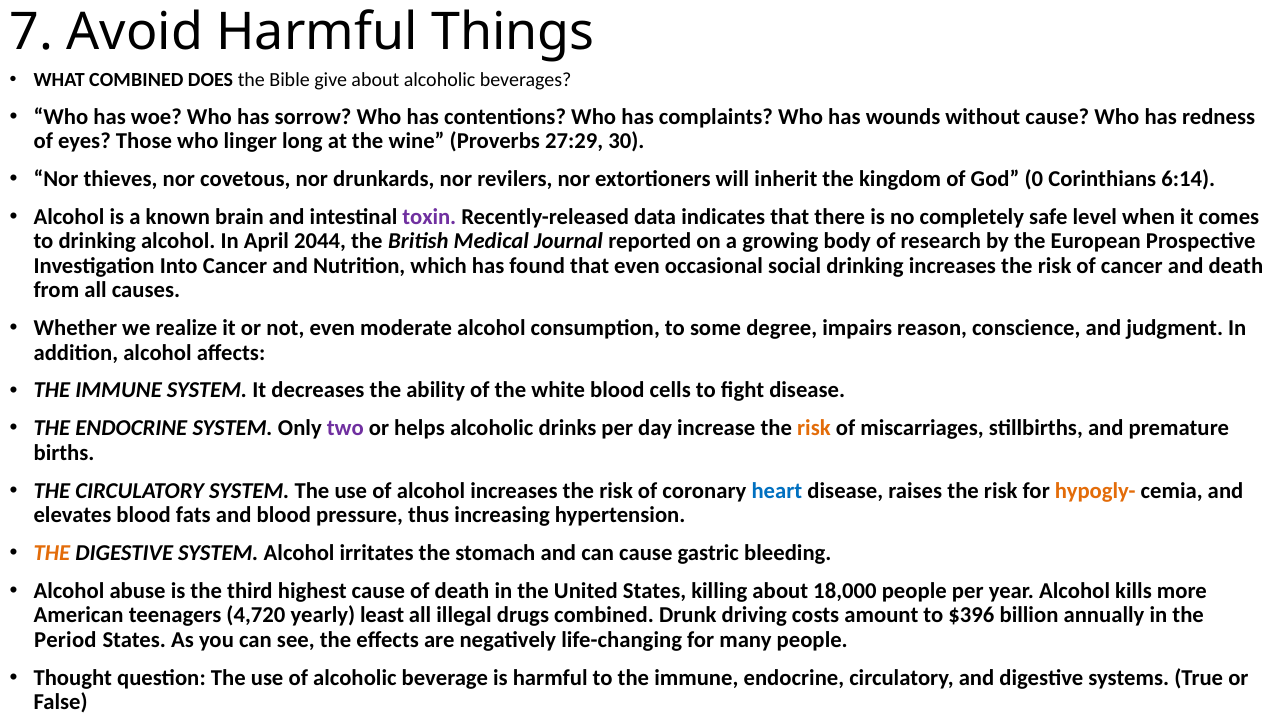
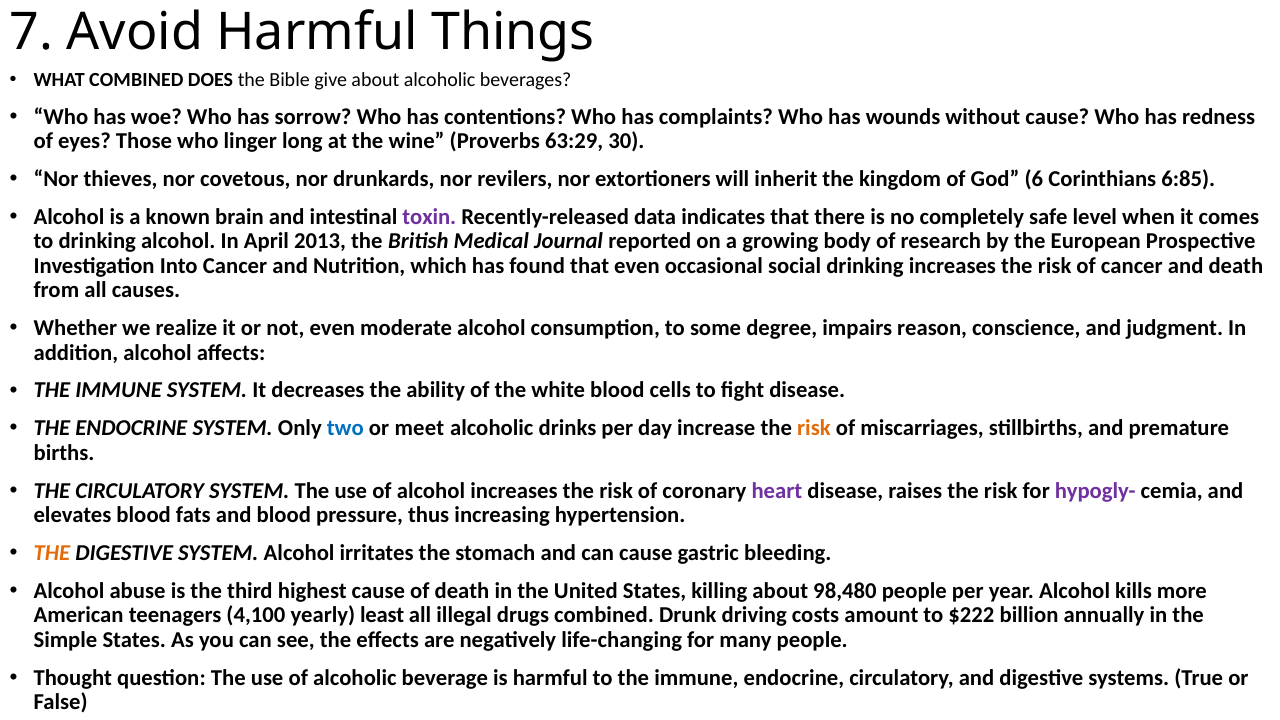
27:29: 27:29 -> 63:29 (574, 141)
0: 0 -> 6 (1034, 179)
6:14: 6:14 -> 6:85 (1188, 179)
2044: 2044 -> 2013 (320, 241)
two colour: purple -> blue (345, 428)
helps: helps -> meet (419, 428)
heart colour: blue -> purple (777, 491)
hypogly- colour: orange -> purple (1095, 491)
18,000: 18,000 -> 98,480 (845, 591)
4,720: 4,720 -> 4,100 (256, 615)
$396: $396 -> $222 (971, 615)
Period: Period -> Simple (65, 640)
